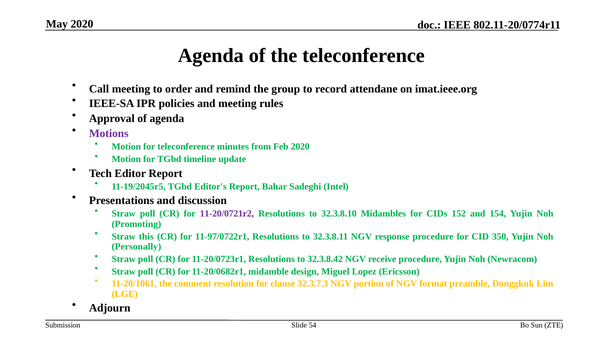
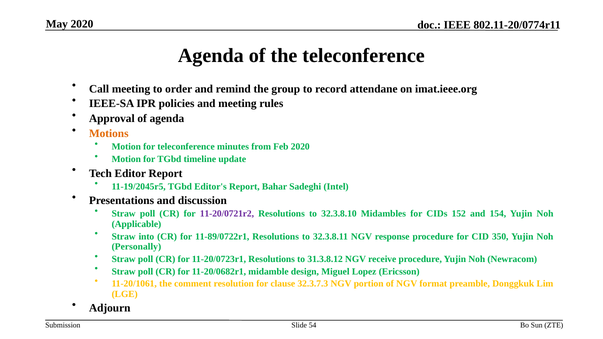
Motions colour: purple -> orange (109, 134)
Promoting: Promoting -> Applicable (136, 224)
this: this -> into (146, 237)
11-97/0722r1: 11-97/0722r1 -> 11-89/0722r1 (222, 237)
32.3.8.42: 32.3.8.42 -> 31.3.8.12 (325, 259)
